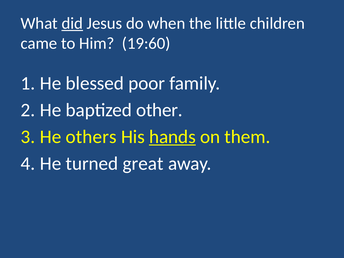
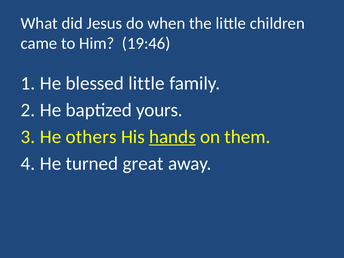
did underline: present -> none (72, 23)
19:60: 19:60 -> 19:46 (146, 43)
blessed poor: poor -> little (147, 83)
other: other -> yours (159, 110)
